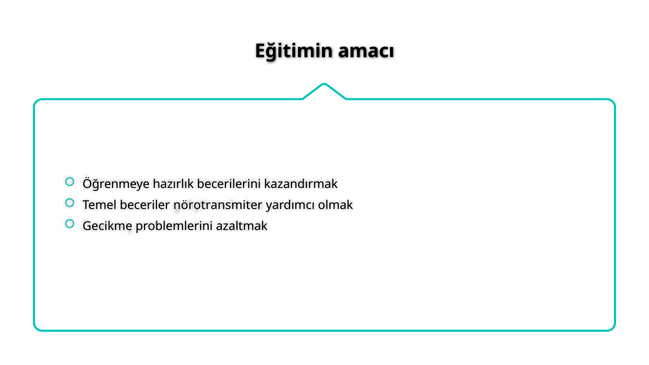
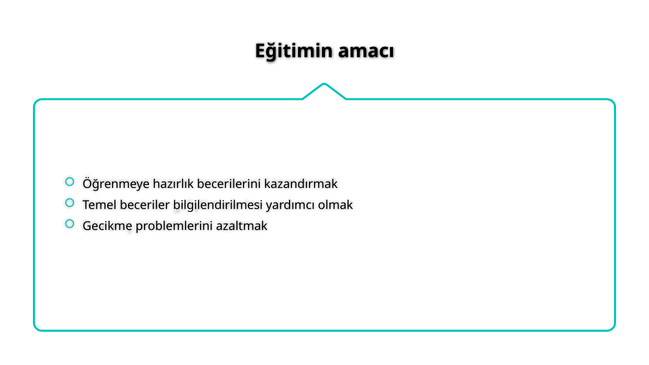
nörotransmiter: nörotransmiter -> bilgilendirilmesi (218, 205)
